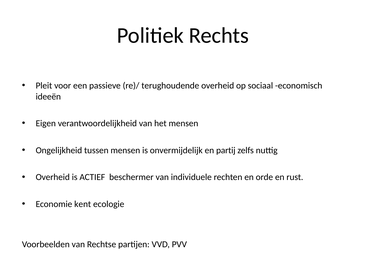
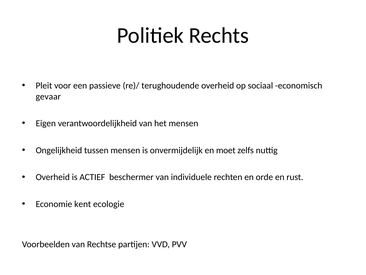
ideeën: ideeën -> gevaar (48, 96)
partij: partij -> moet (226, 150)
